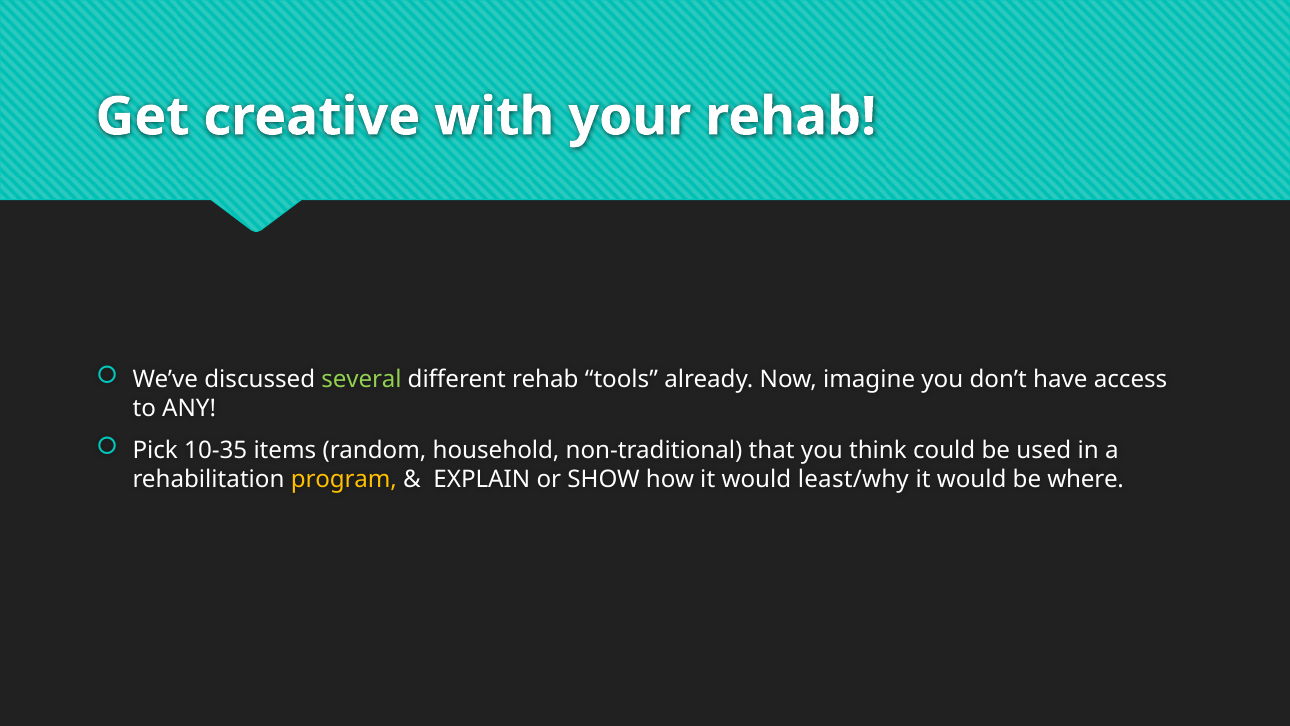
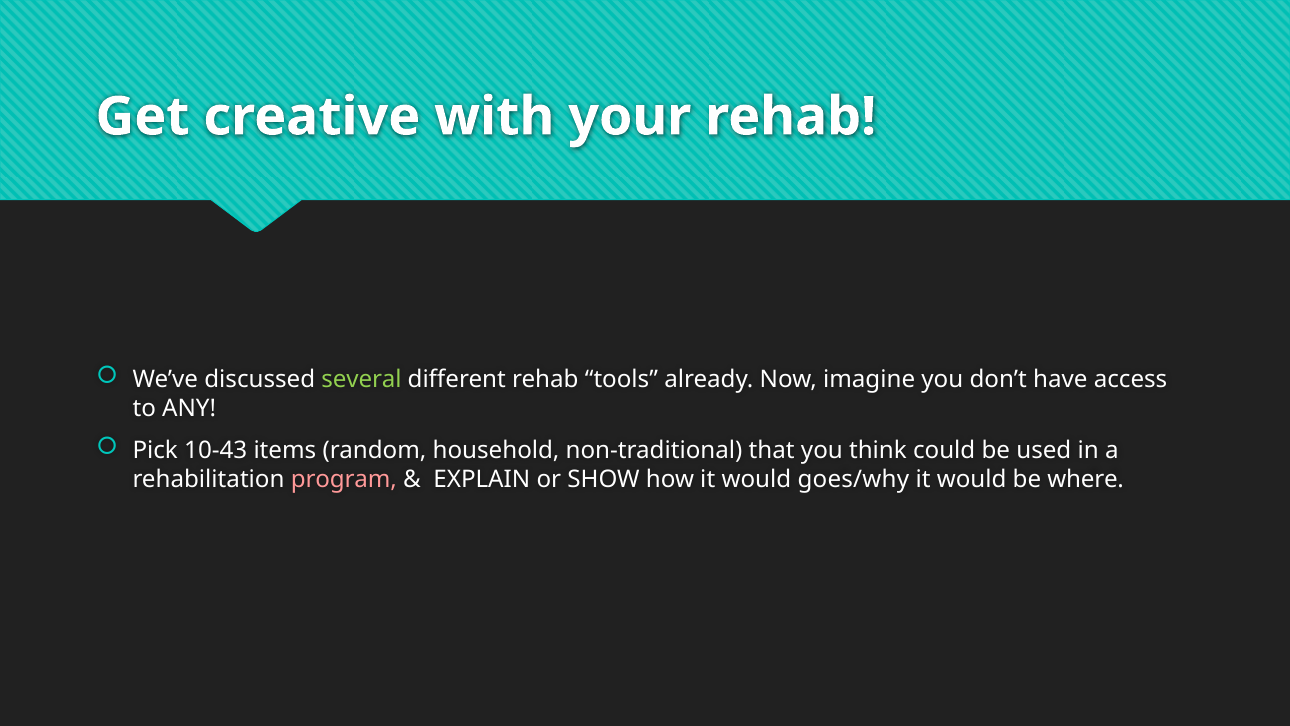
10-35: 10-35 -> 10-43 (216, 450)
program colour: yellow -> pink (344, 479)
least/why: least/why -> goes/why (853, 479)
